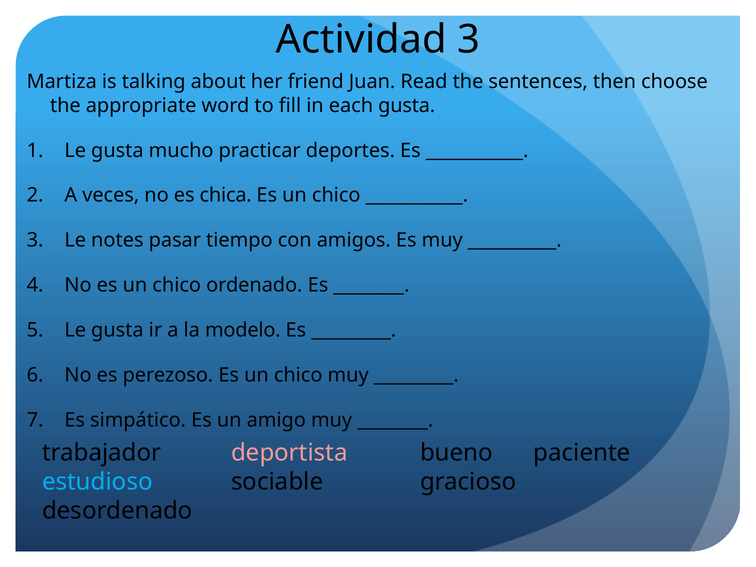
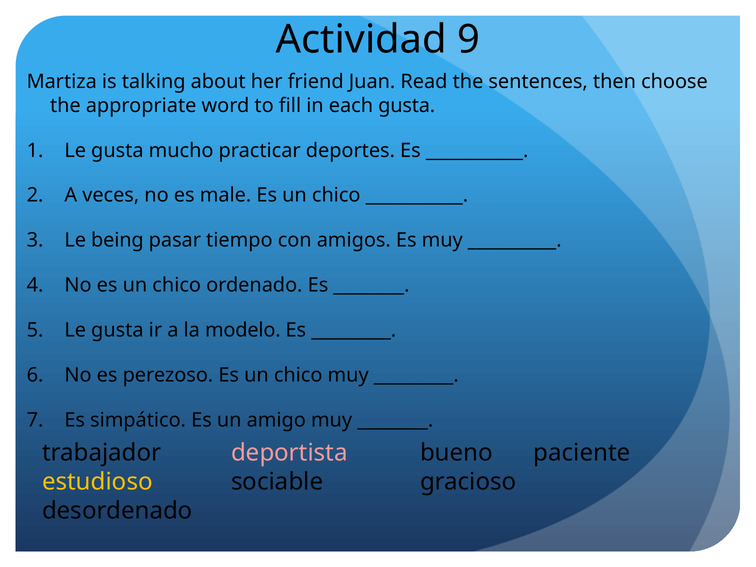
Actividad 3: 3 -> 9 (469, 39)
chica: chica -> male (226, 195)
notes: notes -> being (117, 240)
estudioso colour: light blue -> yellow (97, 482)
